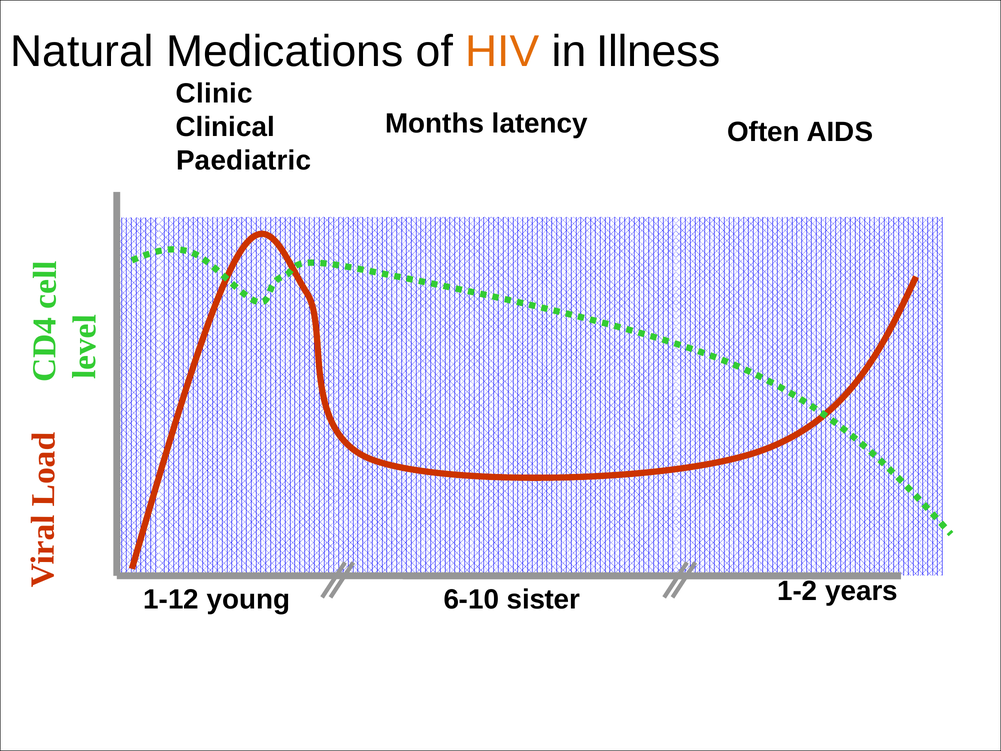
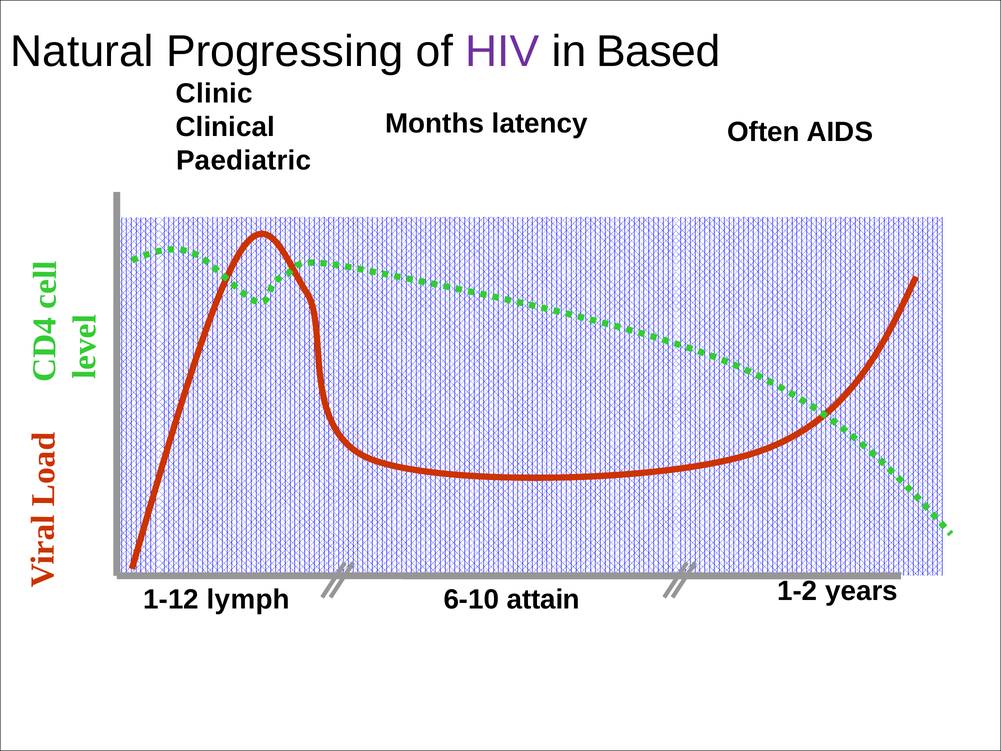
Medications: Medications -> Progressing (285, 51)
HIV colour: orange -> purple (502, 51)
Illness: Illness -> Based (658, 51)
young: young -> lymph (248, 599)
sister: sister -> attain (543, 599)
